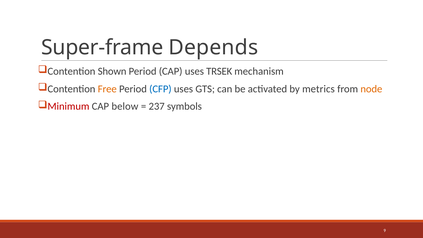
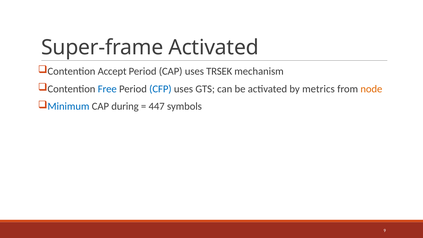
Super-frame Depends: Depends -> Activated (214, 47)
Shown: Shown -> Accept (112, 71)
Free colour: orange -> blue (107, 89)
Minimum colour: red -> blue (68, 106)
below: below -> during (125, 106)
237: 237 -> 447 (157, 106)
